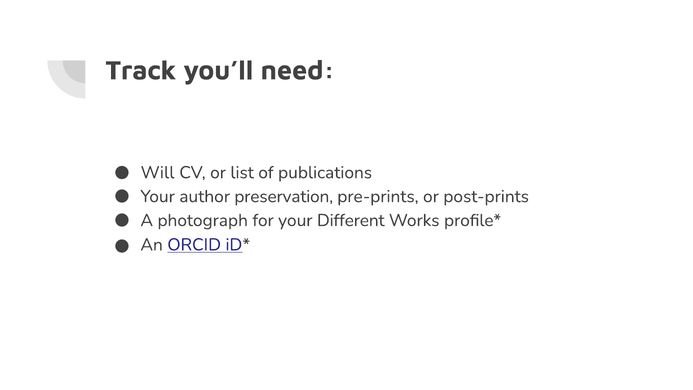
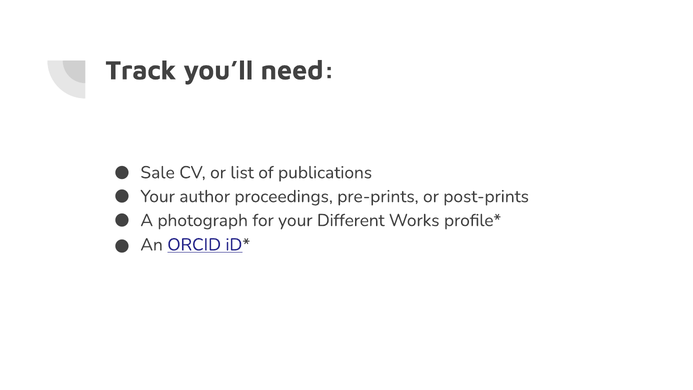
Will: Will -> Sale (158, 172)
preservation: preservation -> proceedings (284, 196)
